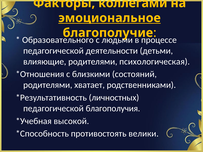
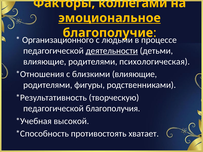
Образовательного: Образовательного -> Организационного (58, 40)
деятельности underline: none -> present (112, 51)
близкими состояний: состояний -> влияющие (134, 74)
хватает: хватает -> фигуры (90, 85)
личностных: личностных -> творческую (114, 98)
велики: велики -> хватает (144, 134)
